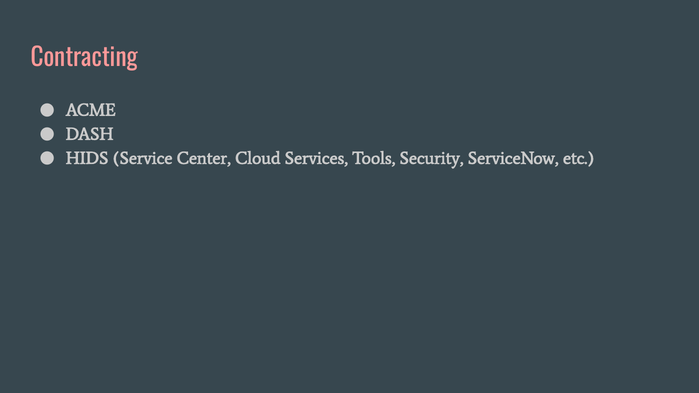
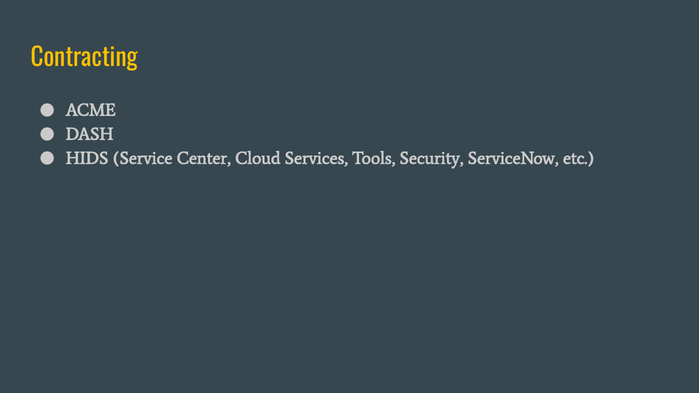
Contracting colour: pink -> yellow (84, 58)
